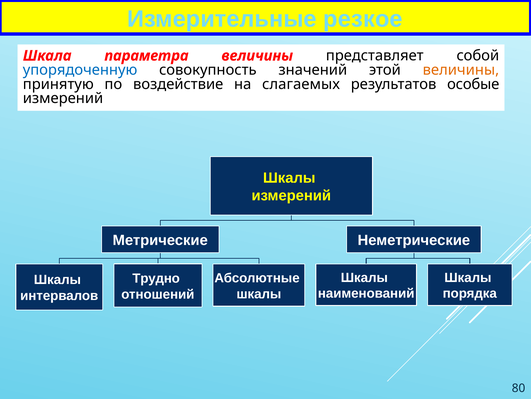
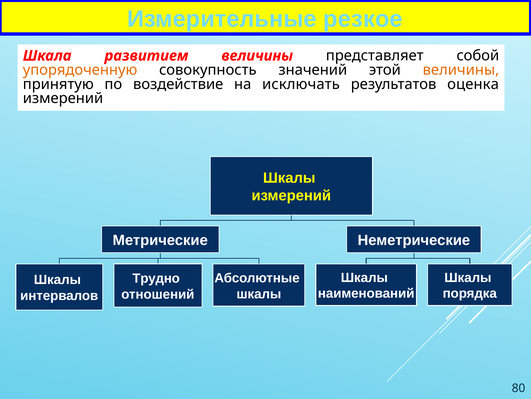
параметра: параметра -> развитием (146, 56)
упорядоченную colour: blue -> orange (80, 70)
слагаемых: слагаемых -> исключать (301, 84)
особые: особые -> оценка (473, 84)
